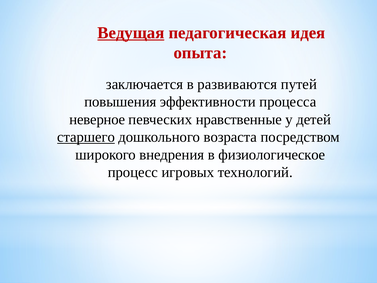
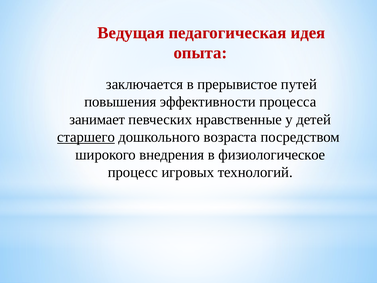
Ведущая underline: present -> none (131, 33)
развиваются: развиваются -> прерывистое (237, 84)
неверное: неверное -> занимает (97, 119)
